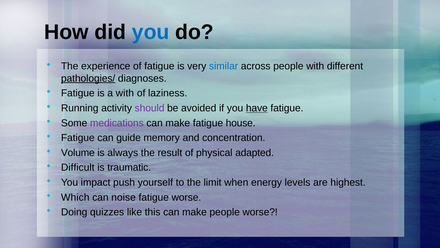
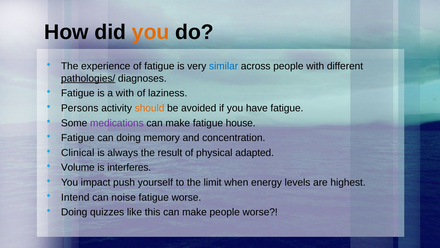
you colour: blue -> orange (151, 32)
Running: Running -> Persons (80, 108)
should colour: purple -> orange (150, 108)
have underline: present -> none (257, 108)
can guide: guide -> doing (129, 138)
Volume: Volume -> Clinical (78, 152)
Difficult: Difficult -> Volume (78, 167)
traumatic: traumatic -> interferes (129, 167)
Which: Which -> Intend (75, 197)
